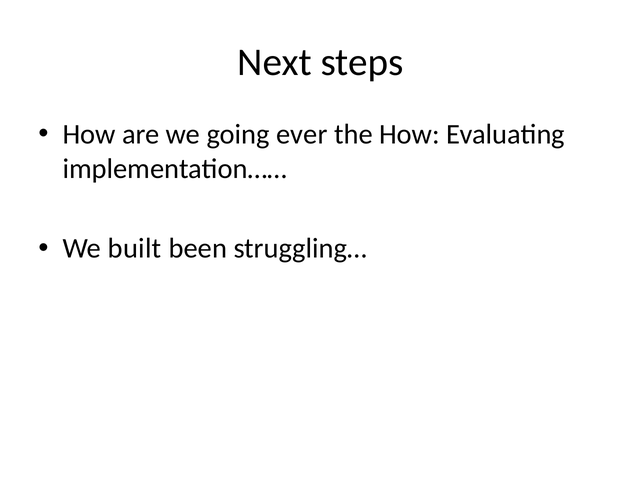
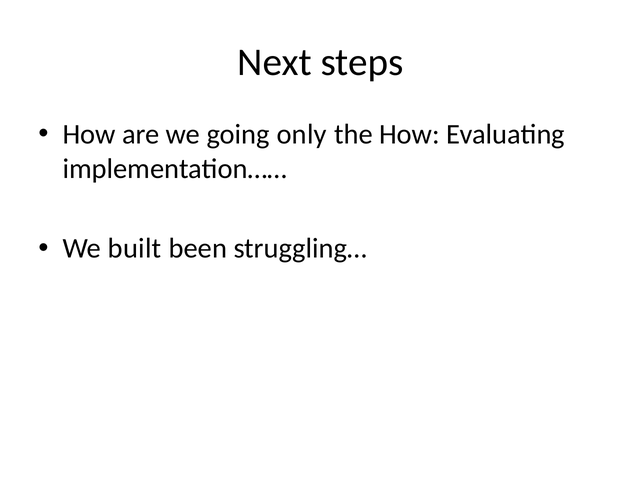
ever: ever -> only (302, 134)
